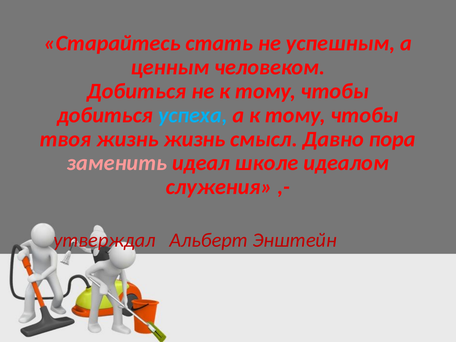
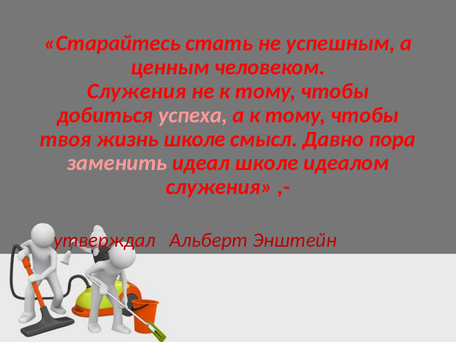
Добиться: Добиться -> Служения (137, 91)
успеха colour: light blue -> pink (193, 115)
жизнь жизнь: жизнь -> школе (195, 139)
